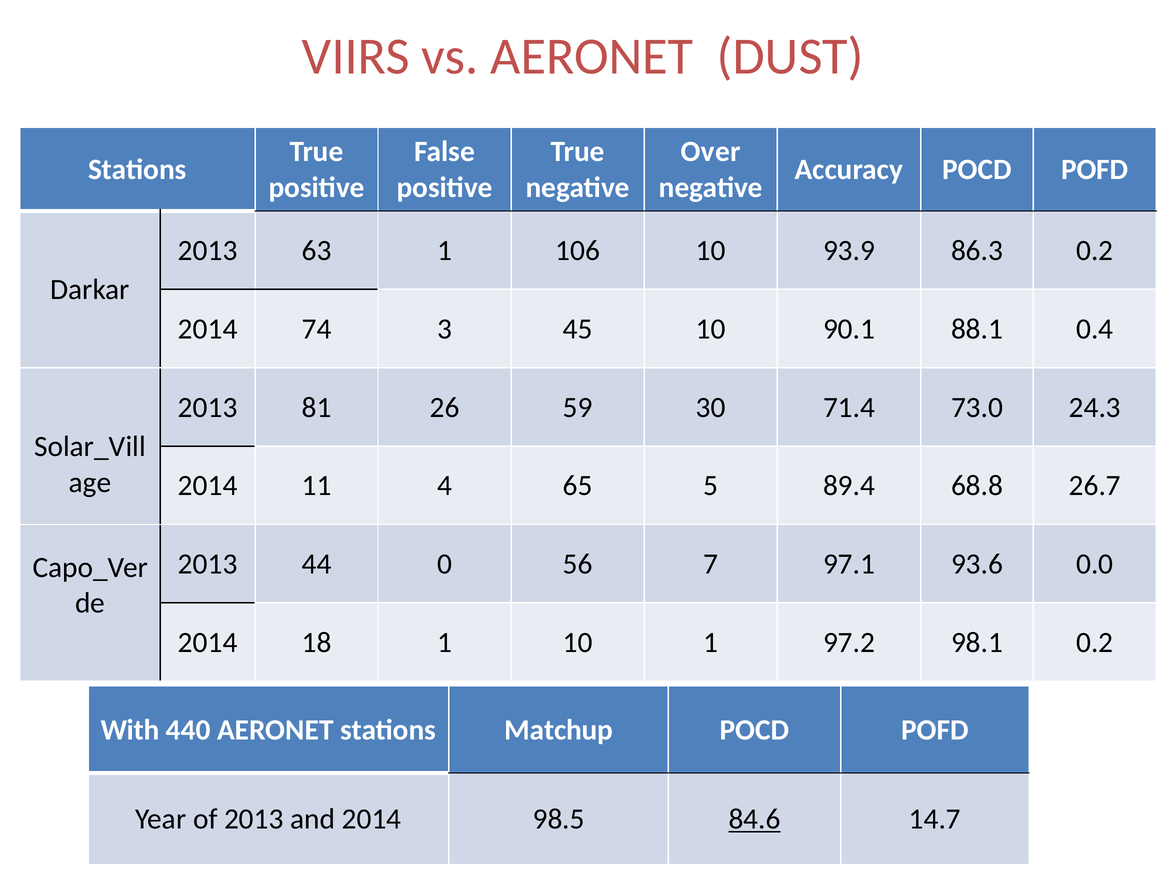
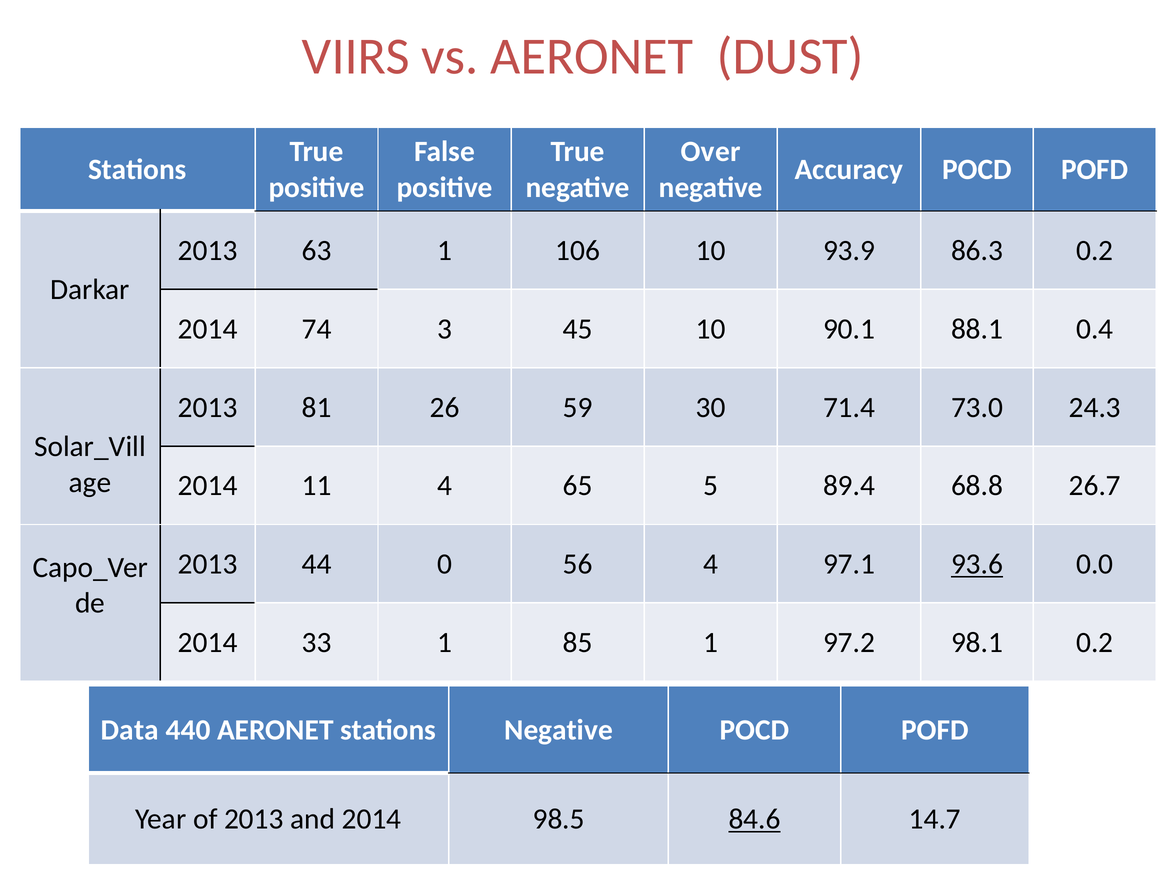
56 7: 7 -> 4 (711, 564)
93.6 underline: none -> present (977, 564)
18: 18 -> 33 (317, 642)
1 10: 10 -> 85 (578, 642)
With: With -> Data (130, 730)
stations Matchup: Matchup -> Negative (559, 730)
